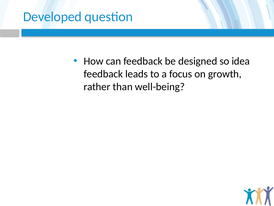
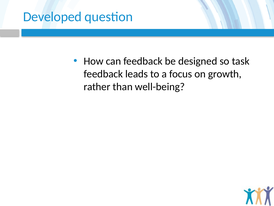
idea: idea -> task (241, 61)
